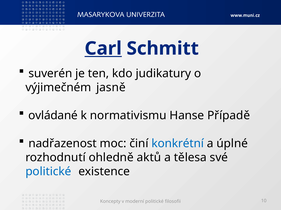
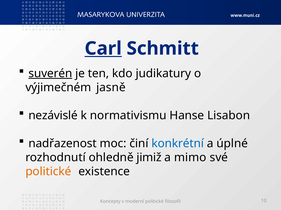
suverén underline: none -> present (50, 74)
ovládané: ovládané -> nezávislé (53, 116)
Případě: Případě -> Lisabon (229, 116)
aktů: aktů -> jimiž (149, 158)
tělesa: tělesa -> mimo (190, 158)
politické colour: blue -> orange (48, 172)
